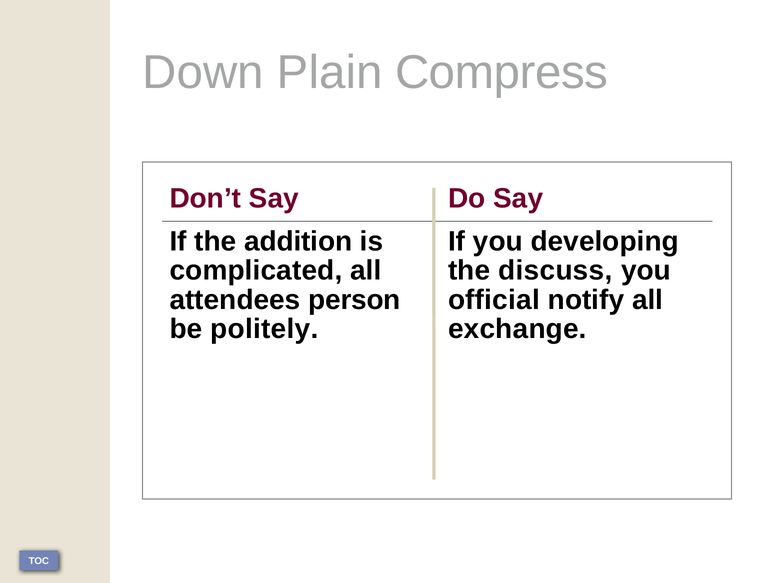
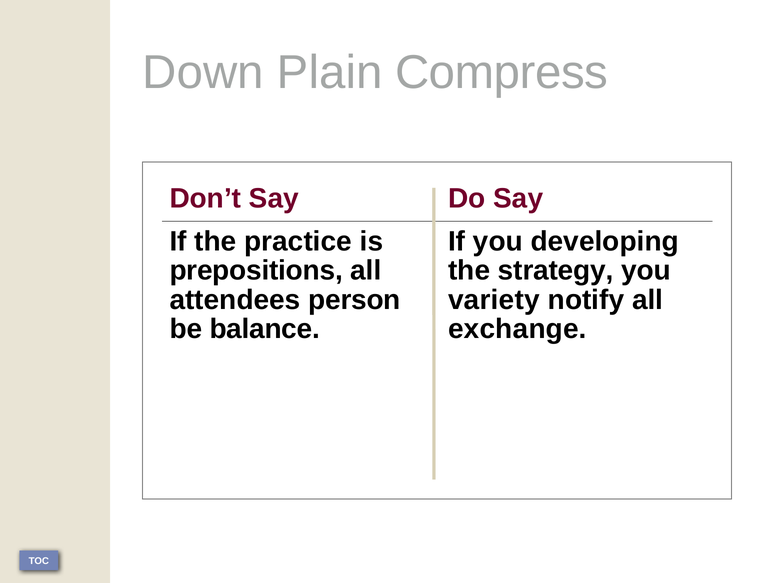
addition: addition -> practice (298, 241)
complicated: complicated -> prepositions (256, 270)
discuss: discuss -> strategy (556, 270)
official: official -> variety (494, 300)
politely: politely -> balance (265, 329)
